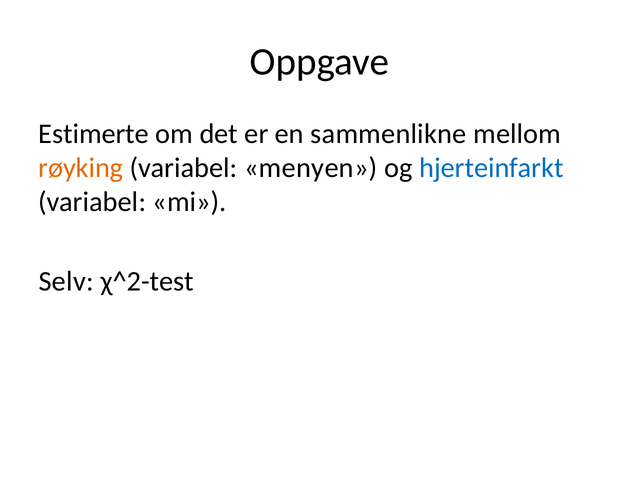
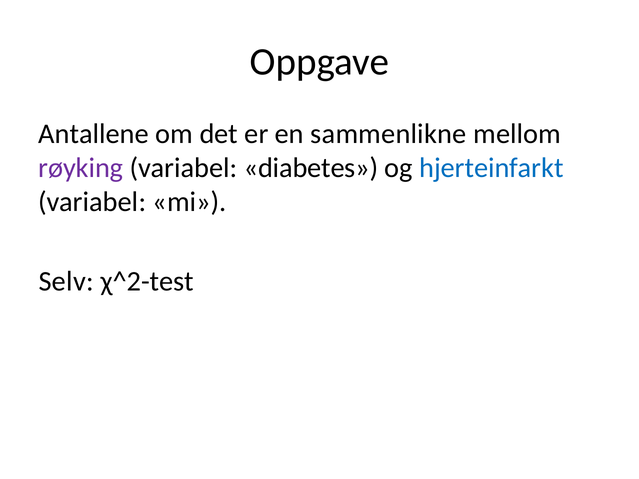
Estimerte: Estimerte -> Antallene (94, 134)
røyking colour: orange -> purple (81, 168)
menyen: menyen -> diabetes (311, 168)
